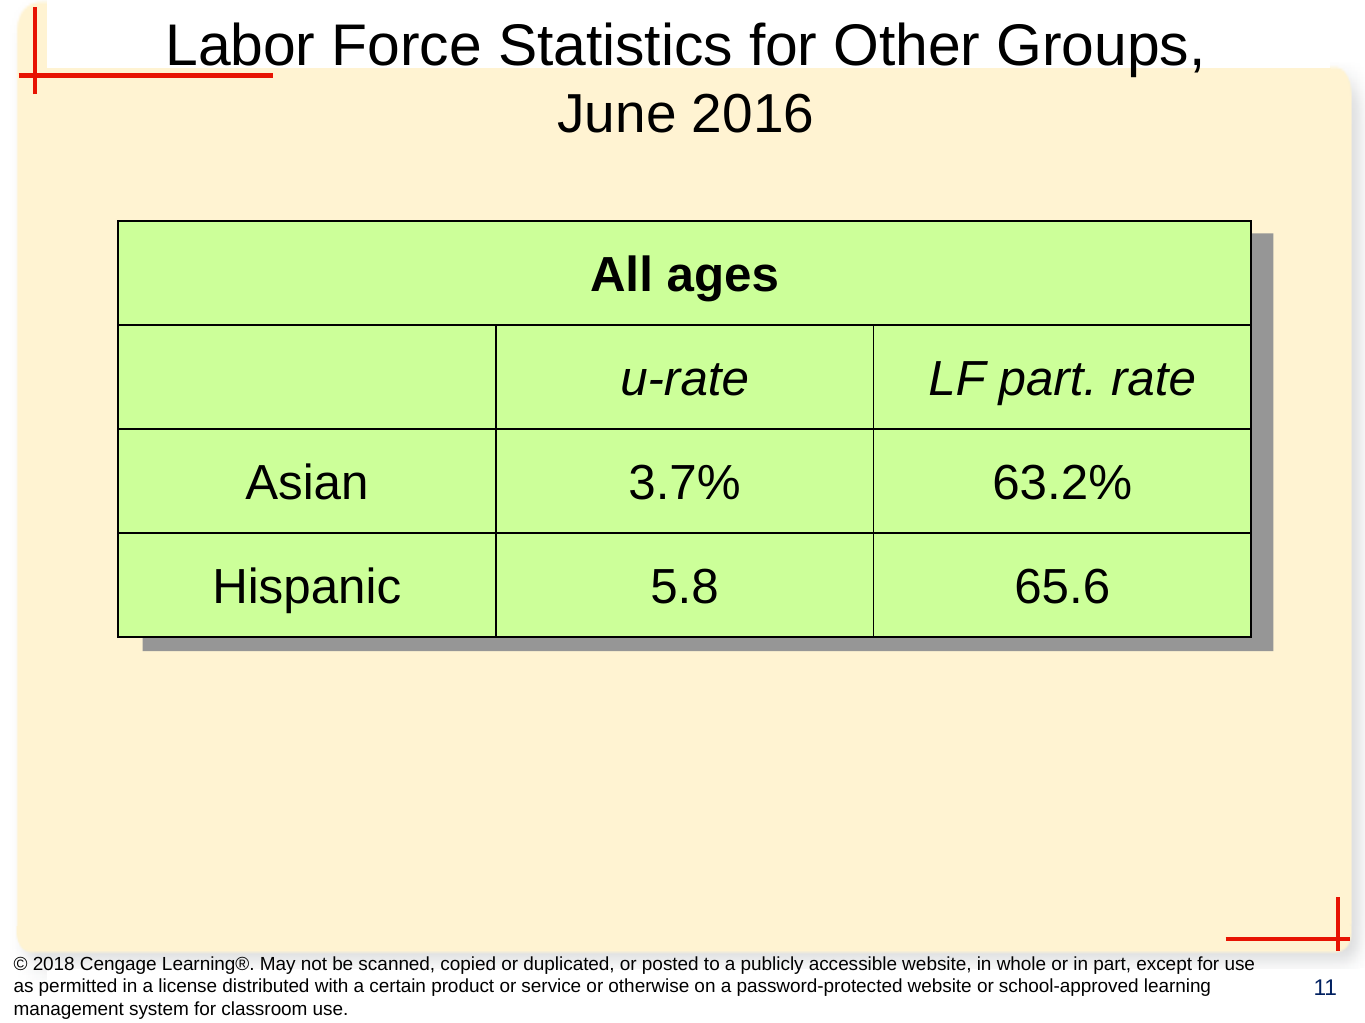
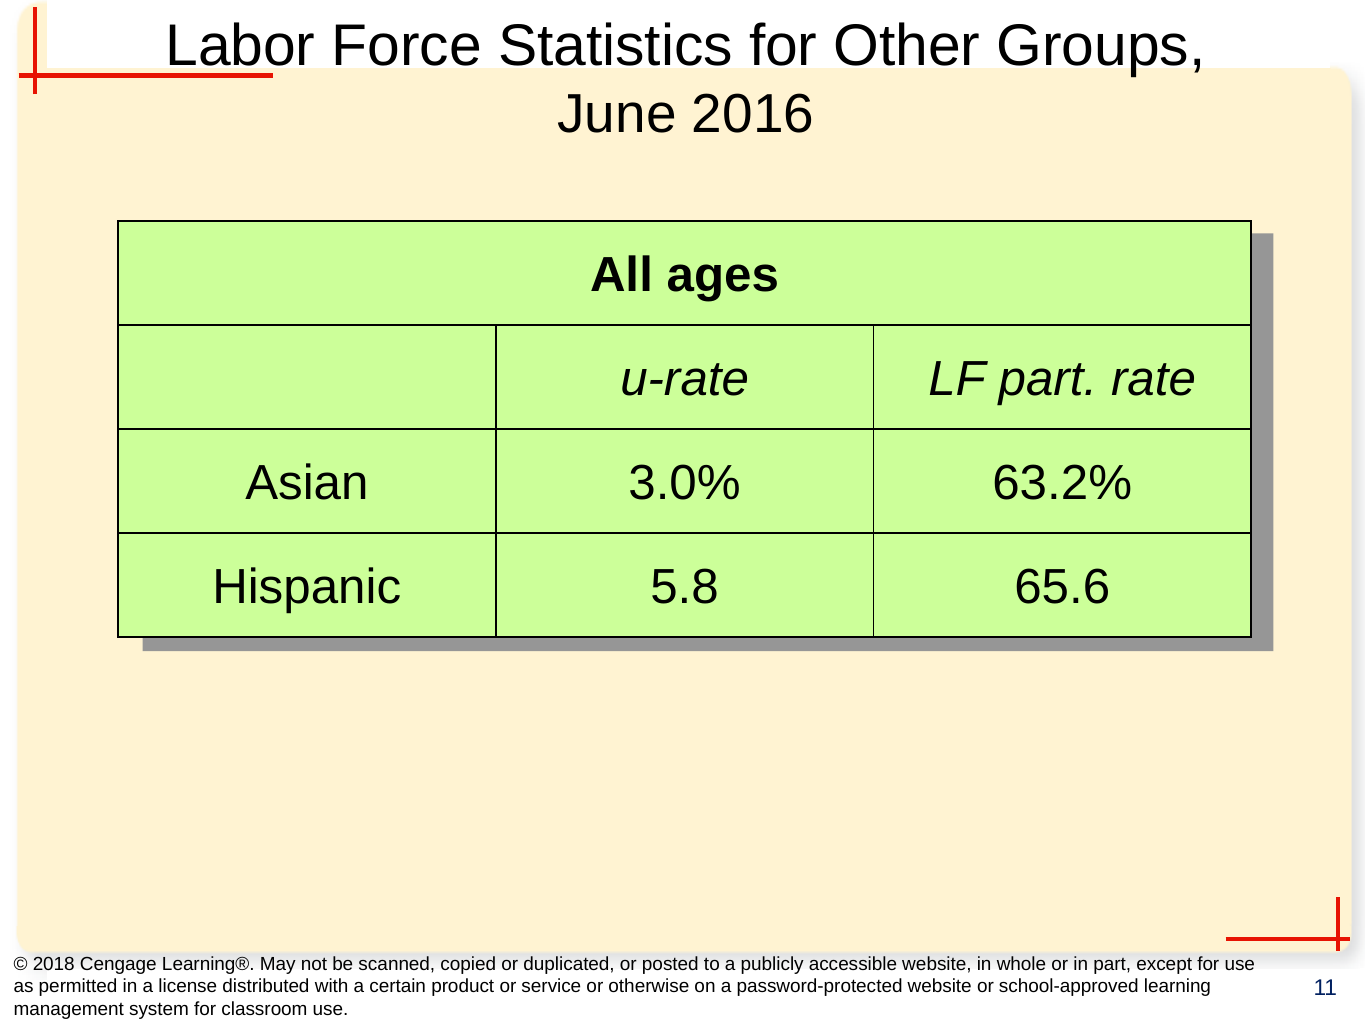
3.7%: 3.7% -> 3.0% (685, 483)
